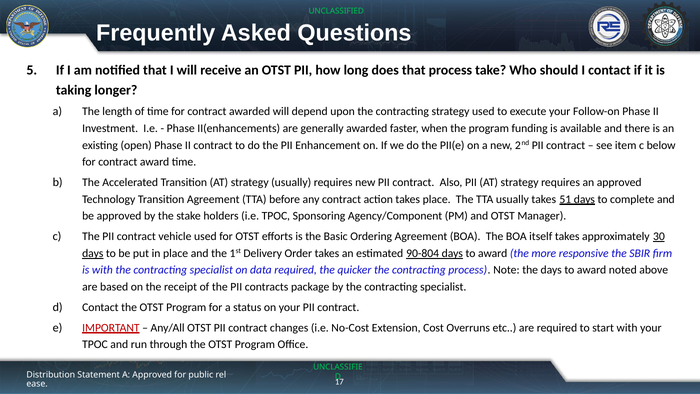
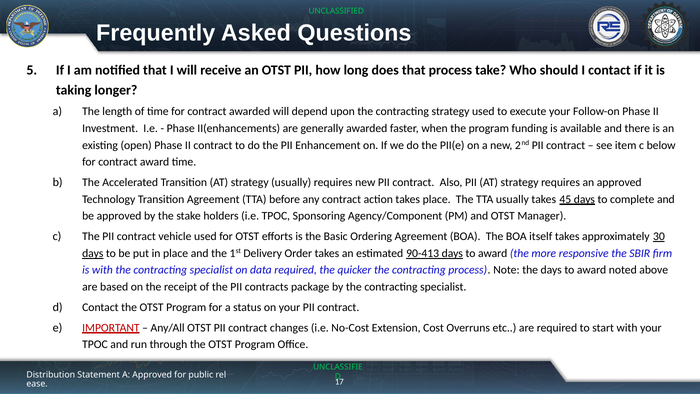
51: 51 -> 45 (565, 199)
90-804: 90-804 -> 90-413 (423, 253)
